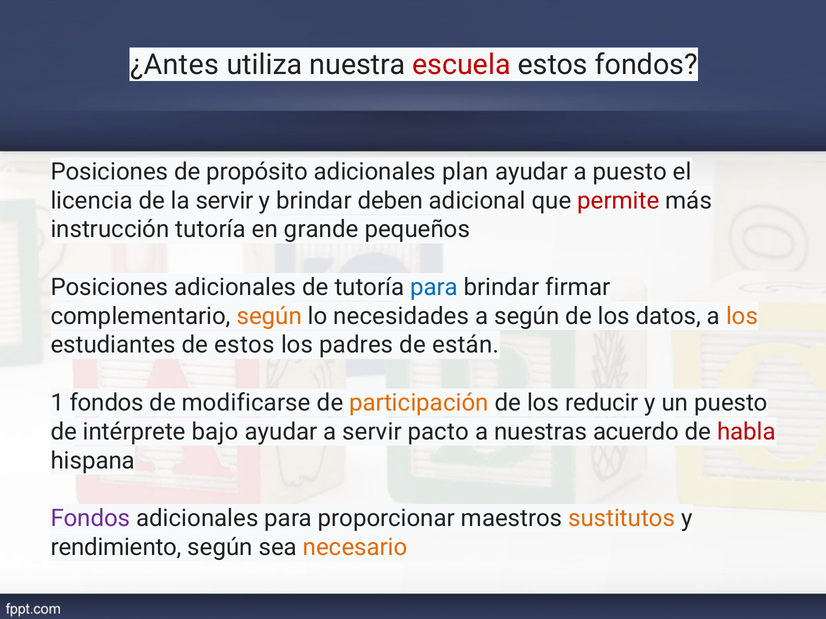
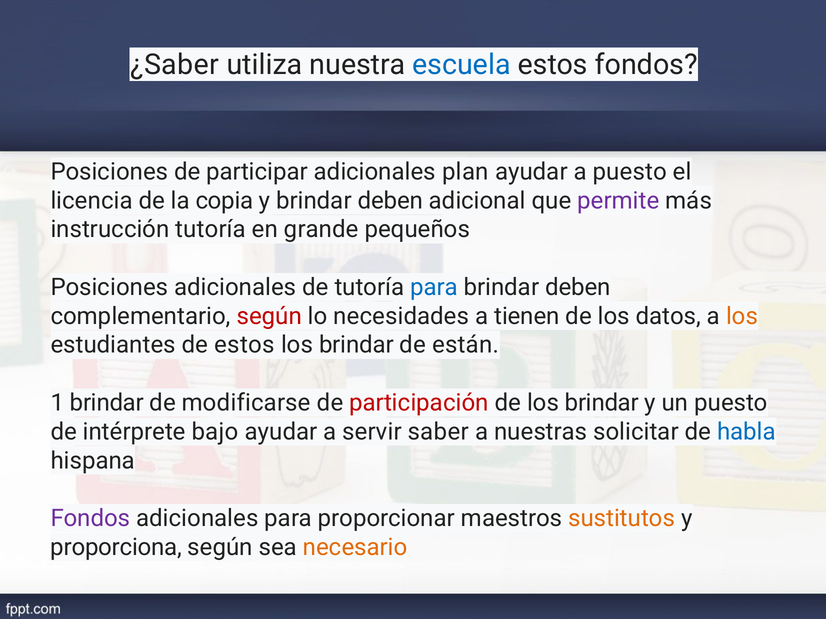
¿Antes: ¿Antes -> ¿Saber (174, 65)
escuela colour: red -> blue (461, 65)
propósito: propósito -> participar (257, 172)
la servir: servir -> copia (224, 201)
permite colour: red -> purple (618, 201)
firmar: firmar -> deben (578, 287)
según colour: orange -> red (269, 316)
a según: según -> tienen (527, 316)
padres: padres -> brindar (356, 345)
1 fondos: fondos -> brindar (107, 403)
participación colour: orange -> red (419, 403)
de los reducir: reducir -> brindar (602, 403)
pacto: pacto -> saber (438, 432)
acuerdo: acuerdo -> solicitar (636, 432)
habla colour: red -> blue (746, 432)
rendimiento: rendimiento -> proporciona (116, 548)
